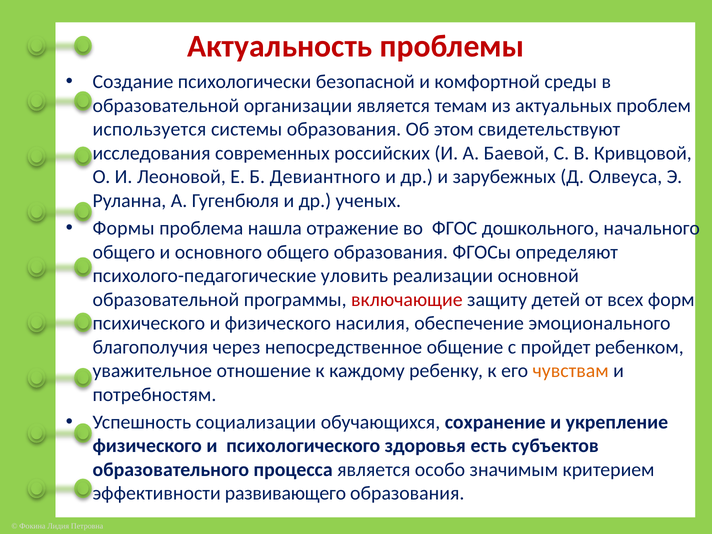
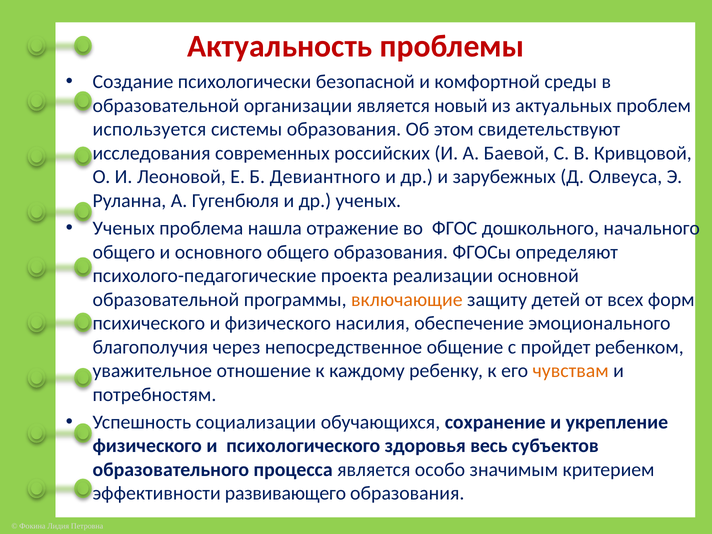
темам: темам -> новый (461, 106)
Формы: Формы -> Ученых (124, 228)
уловить: уловить -> проекта (355, 276)
включающие colour: red -> orange (407, 300)
есть: есть -> весь (489, 446)
